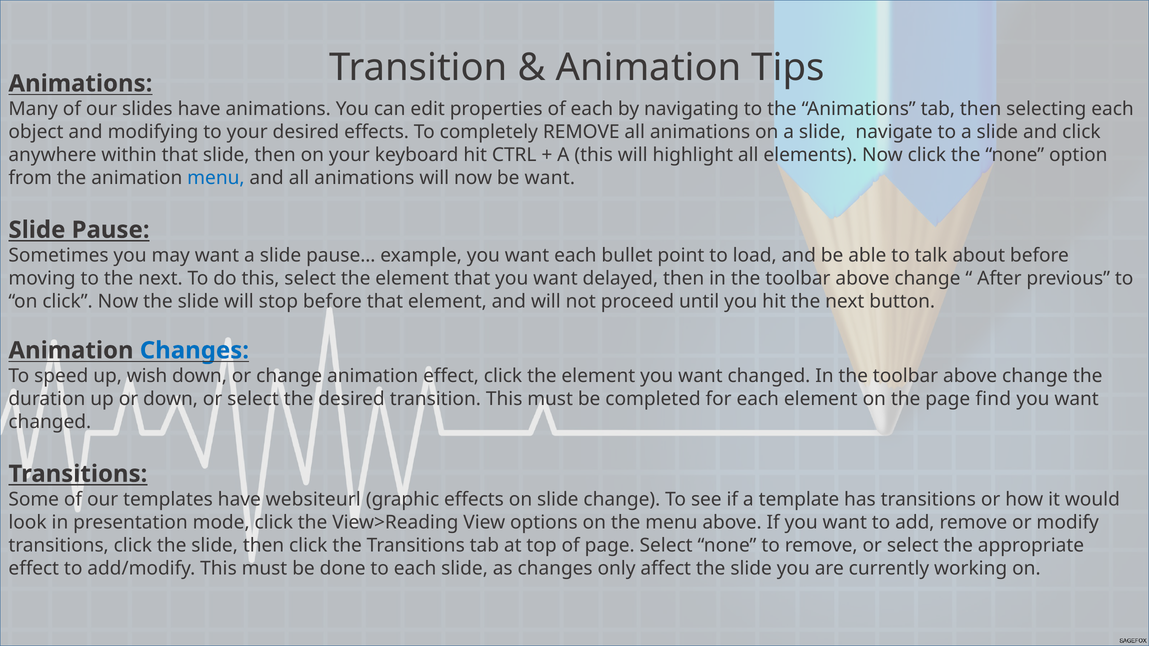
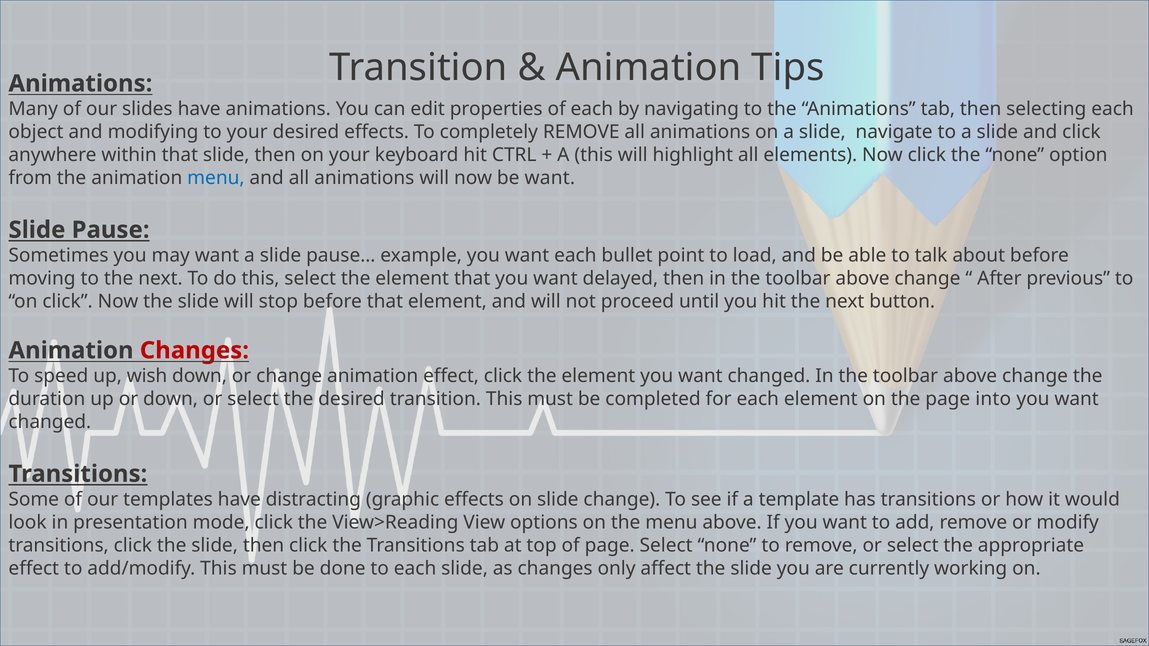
Changes colour: blue -> red (194, 351)
find: find -> into (993, 399)
websiteurl: websiteurl -> distracting (313, 500)
